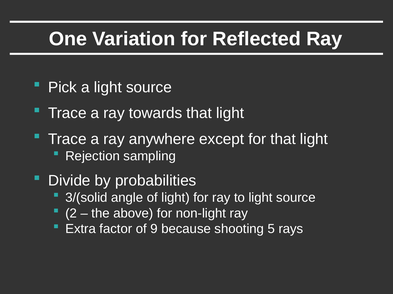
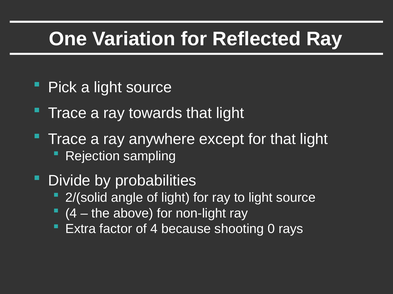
3/(solid: 3/(solid -> 2/(solid (86, 198)
2: 2 -> 4 (71, 214)
of 9: 9 -> 4 (154, 229)
5: 5 -> 0 (271, 229)
